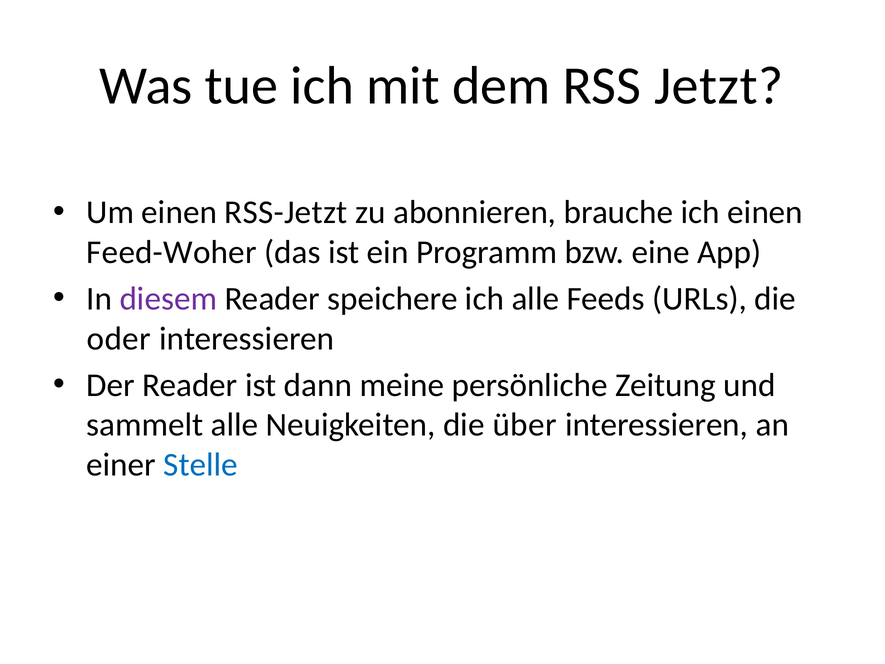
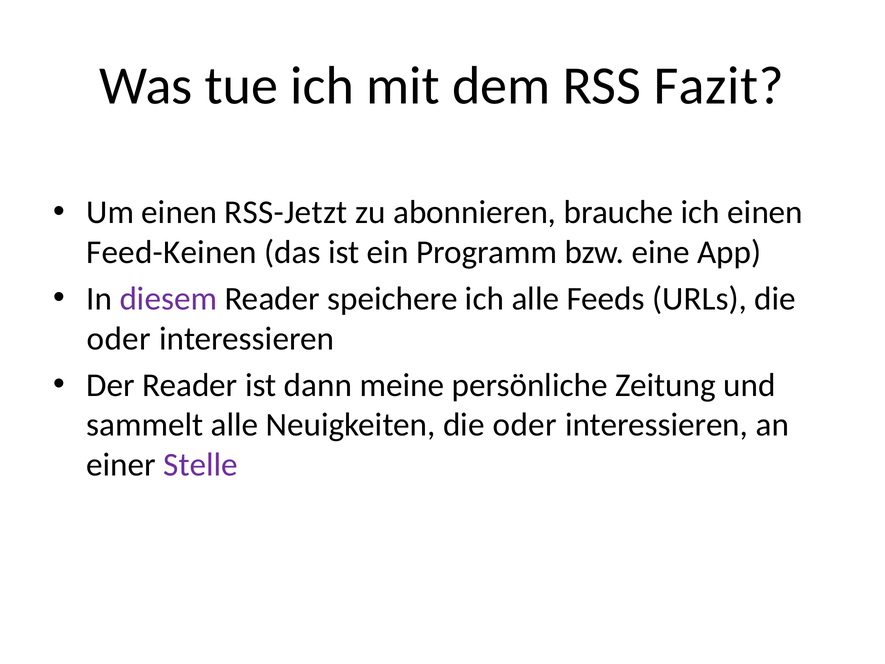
Jetzt: Jetzt -> Fazit (719, 86)
Feed-Woher: Feed-Woher -> Feed-Keinen (172, 252)
Neuigkeiten die über: über -> oder (525, 425)
Stelle colour: blue -> purple (200, 465)
